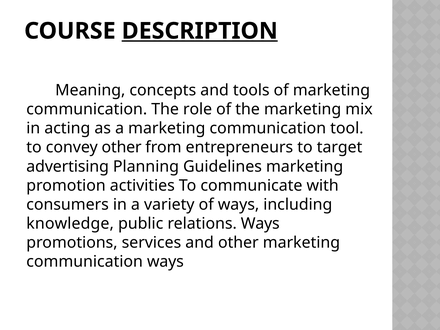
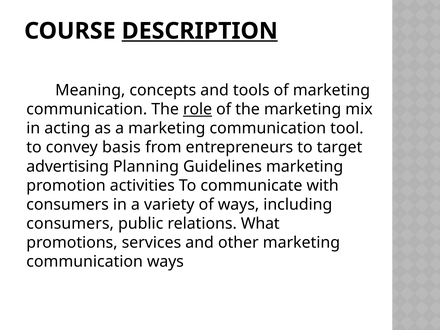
role underline: none -> present (198, 109)
convey other: other -> basis (121, 147)
knowledge: knowledge -> consumers (70, 224)
relations Ways: Ways -> What (260, 224)
